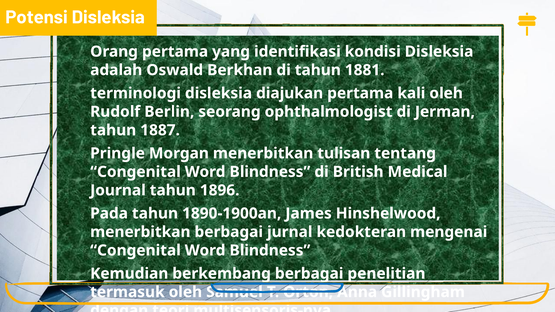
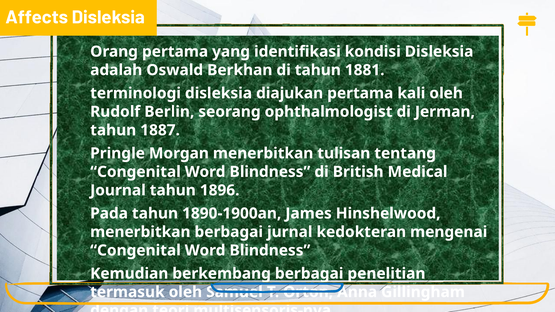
Potensi: Potensi -> Affects (37, 18)
